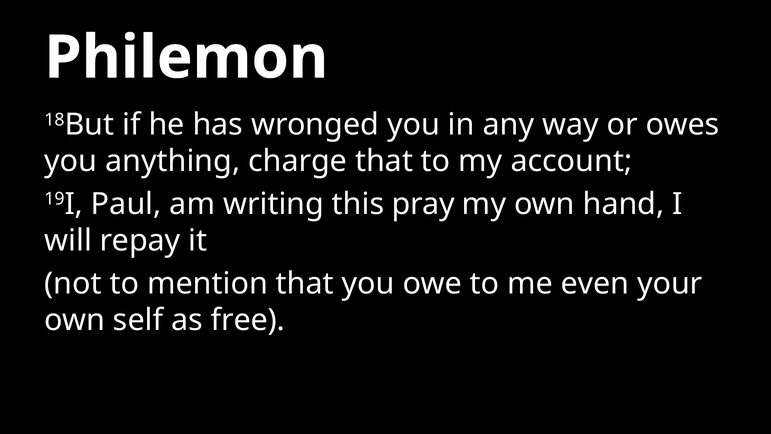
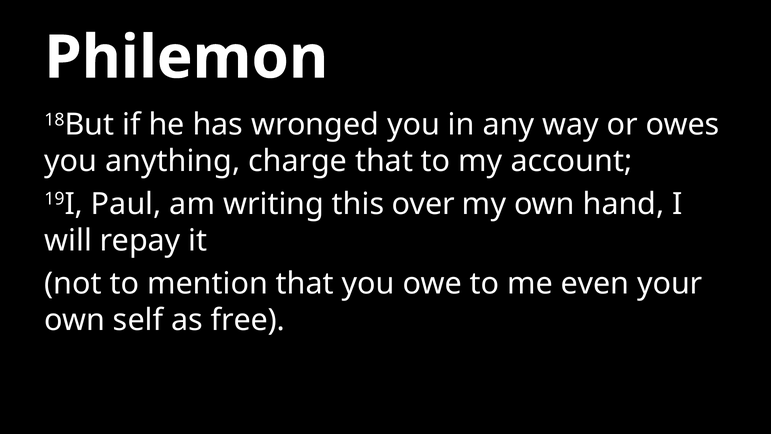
pray: pray -> over (423, 204)
